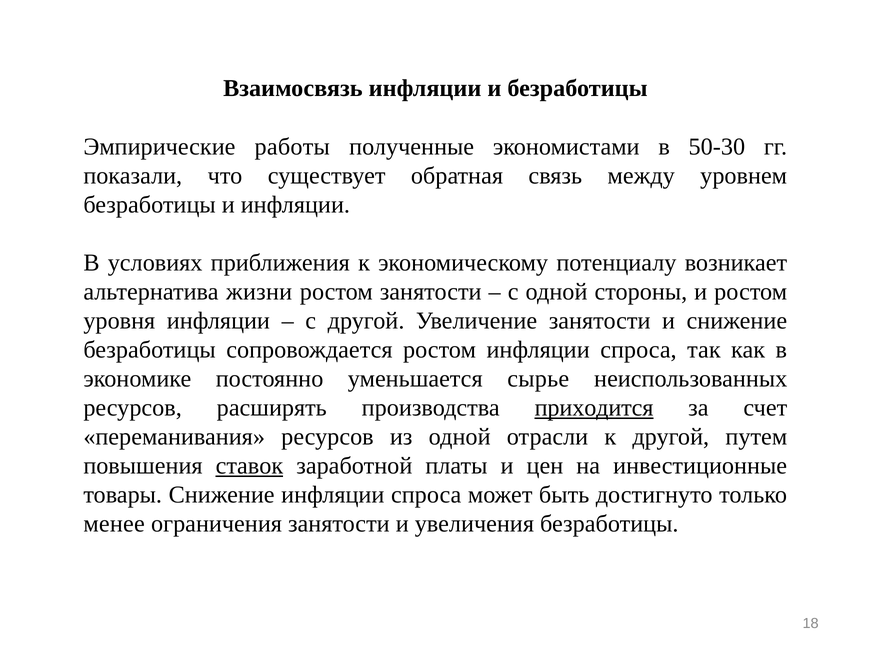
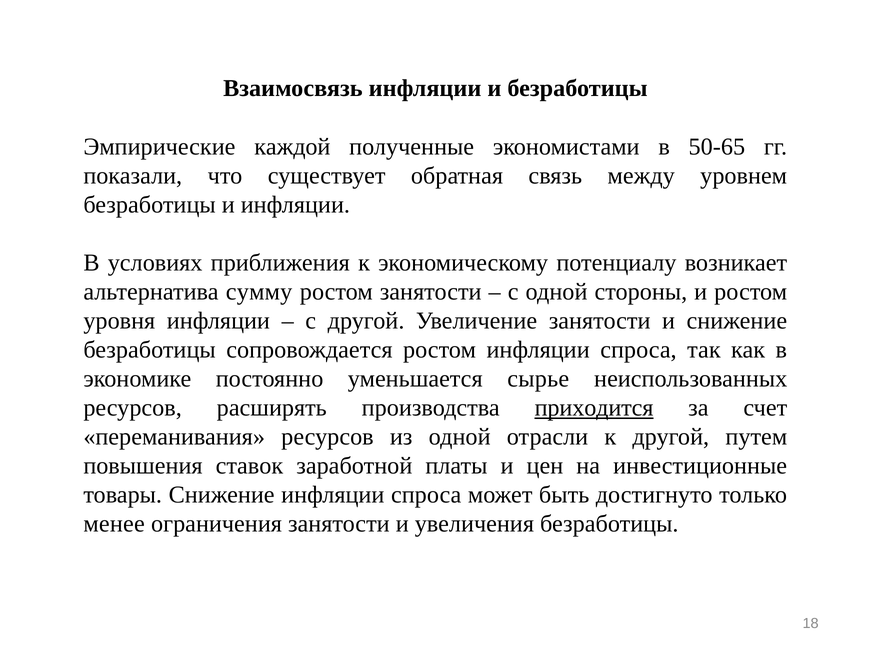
работы: работы -> каждой (292, 147)
50-30: 50-30 -> 50-65 (717, 147)
жизни: жизни -> сумму (259, 292)
ставок underline: present -> none (249, 466)
